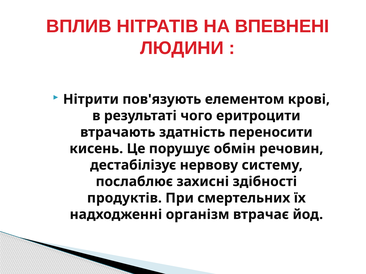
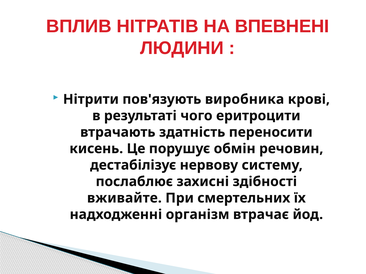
елементом: елементом -> виробника (245, 99)
продуктів: продуктів -> вживайте (124, 198)
